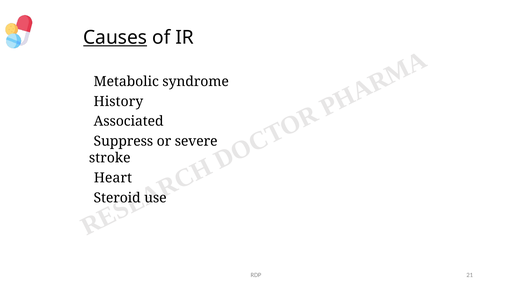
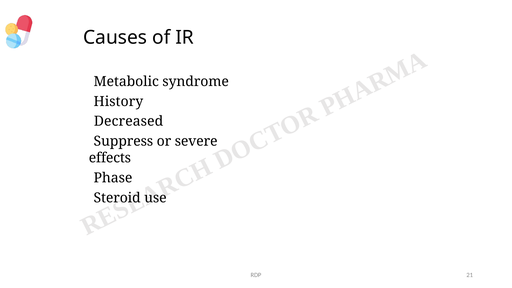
Causes underline: present -> none (115, 38)
Associated: Associated -> Decreased (129, 121)
stroke: stroke -> effects (110, 158)
Heart: Heart -> Phase (113, 178)
